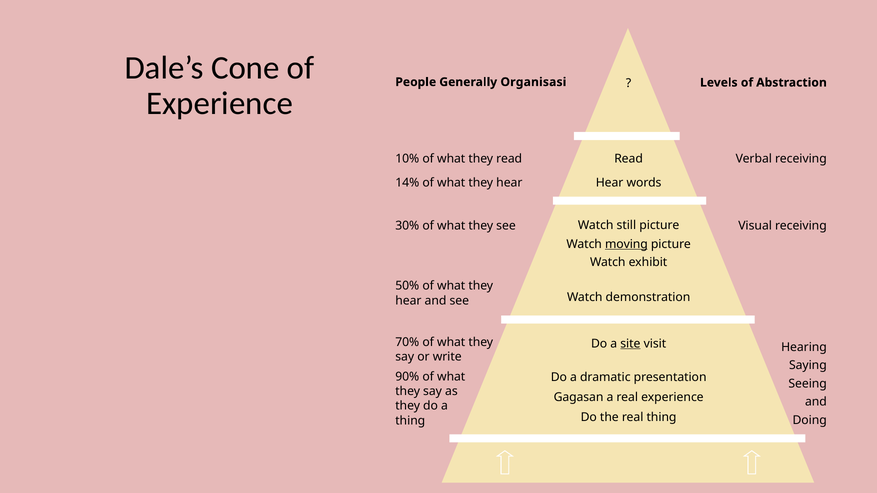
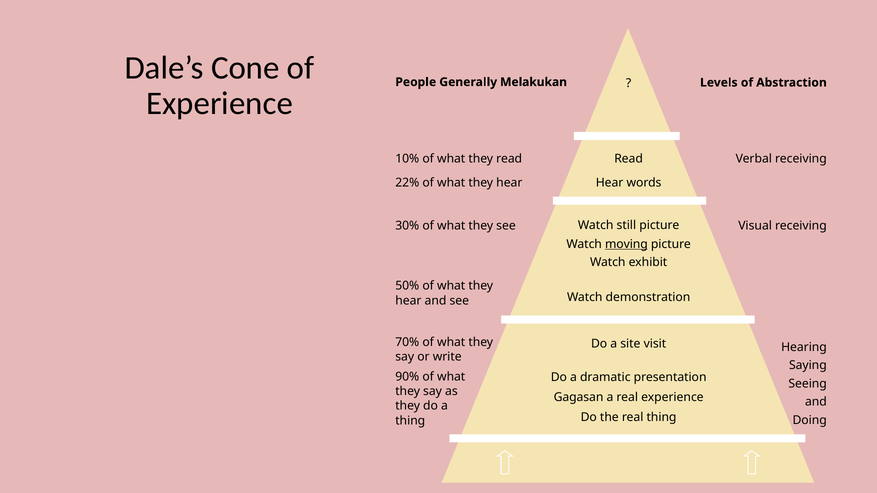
Organisasi: Organisasi -> Melakukan (534, 82)
14%: 14% -> 22% (407, 183)
site underline: present -> none (630, 344)
